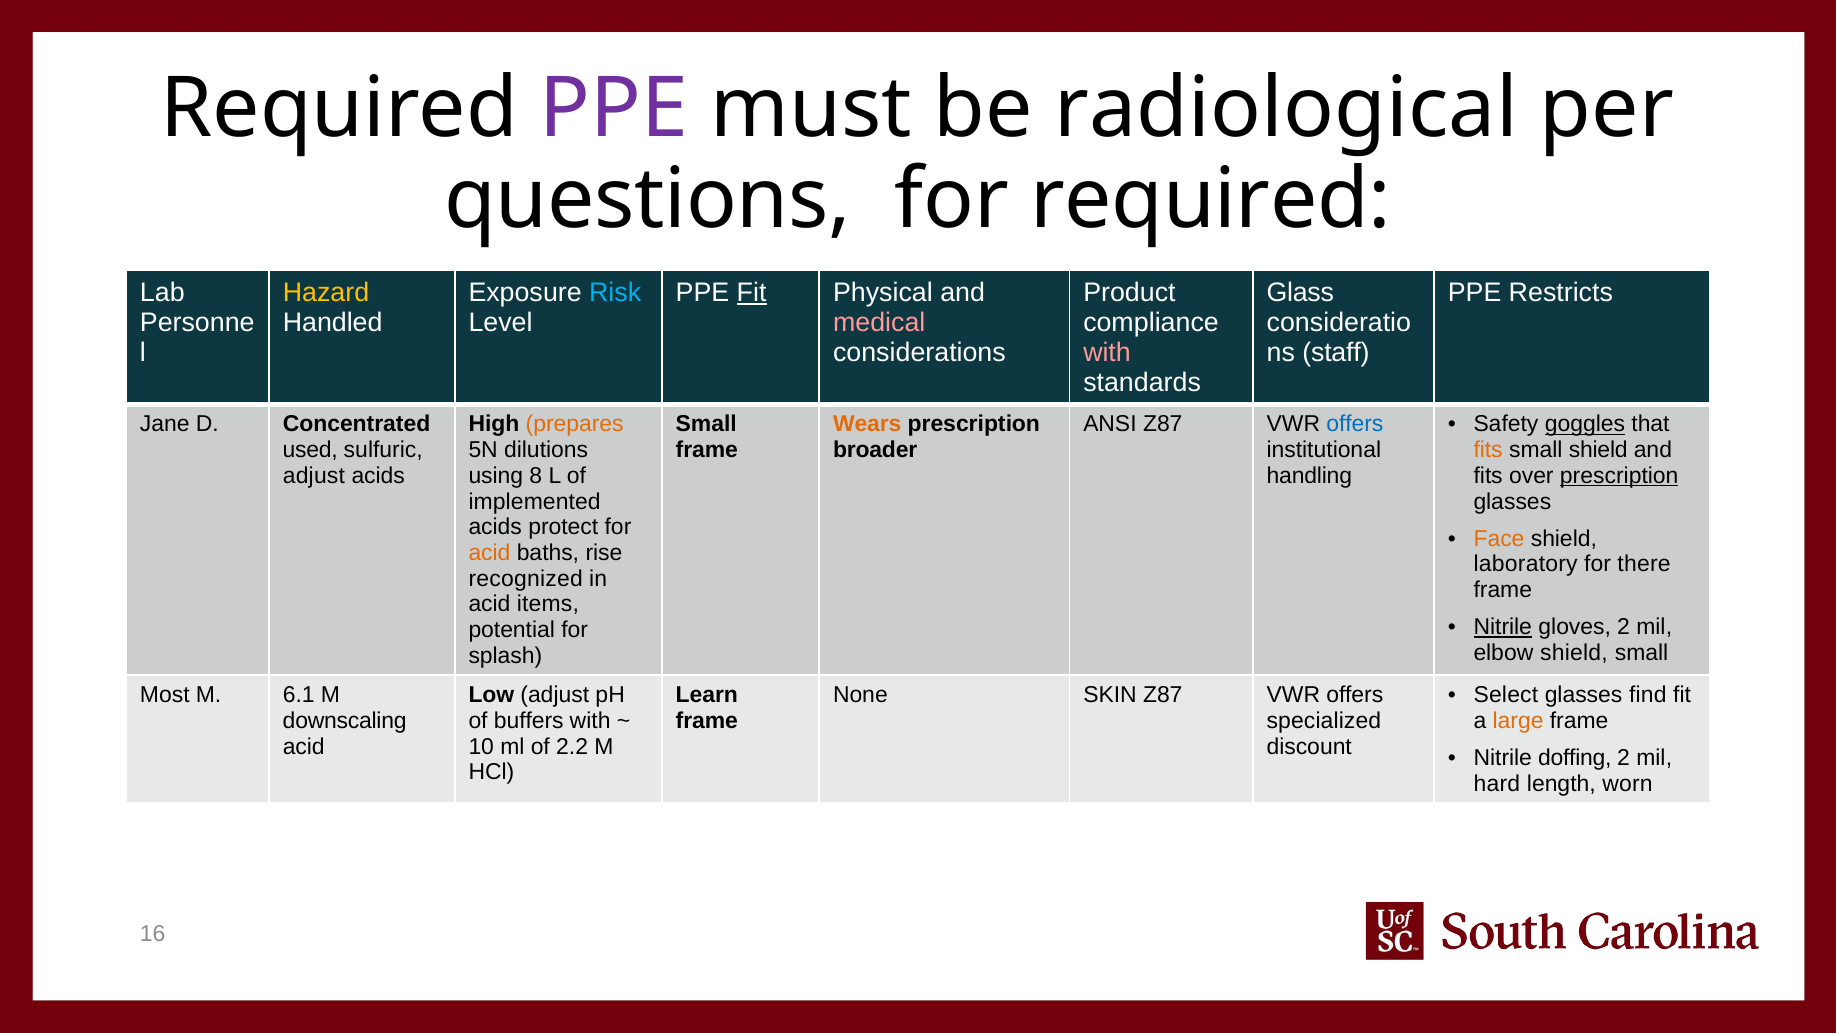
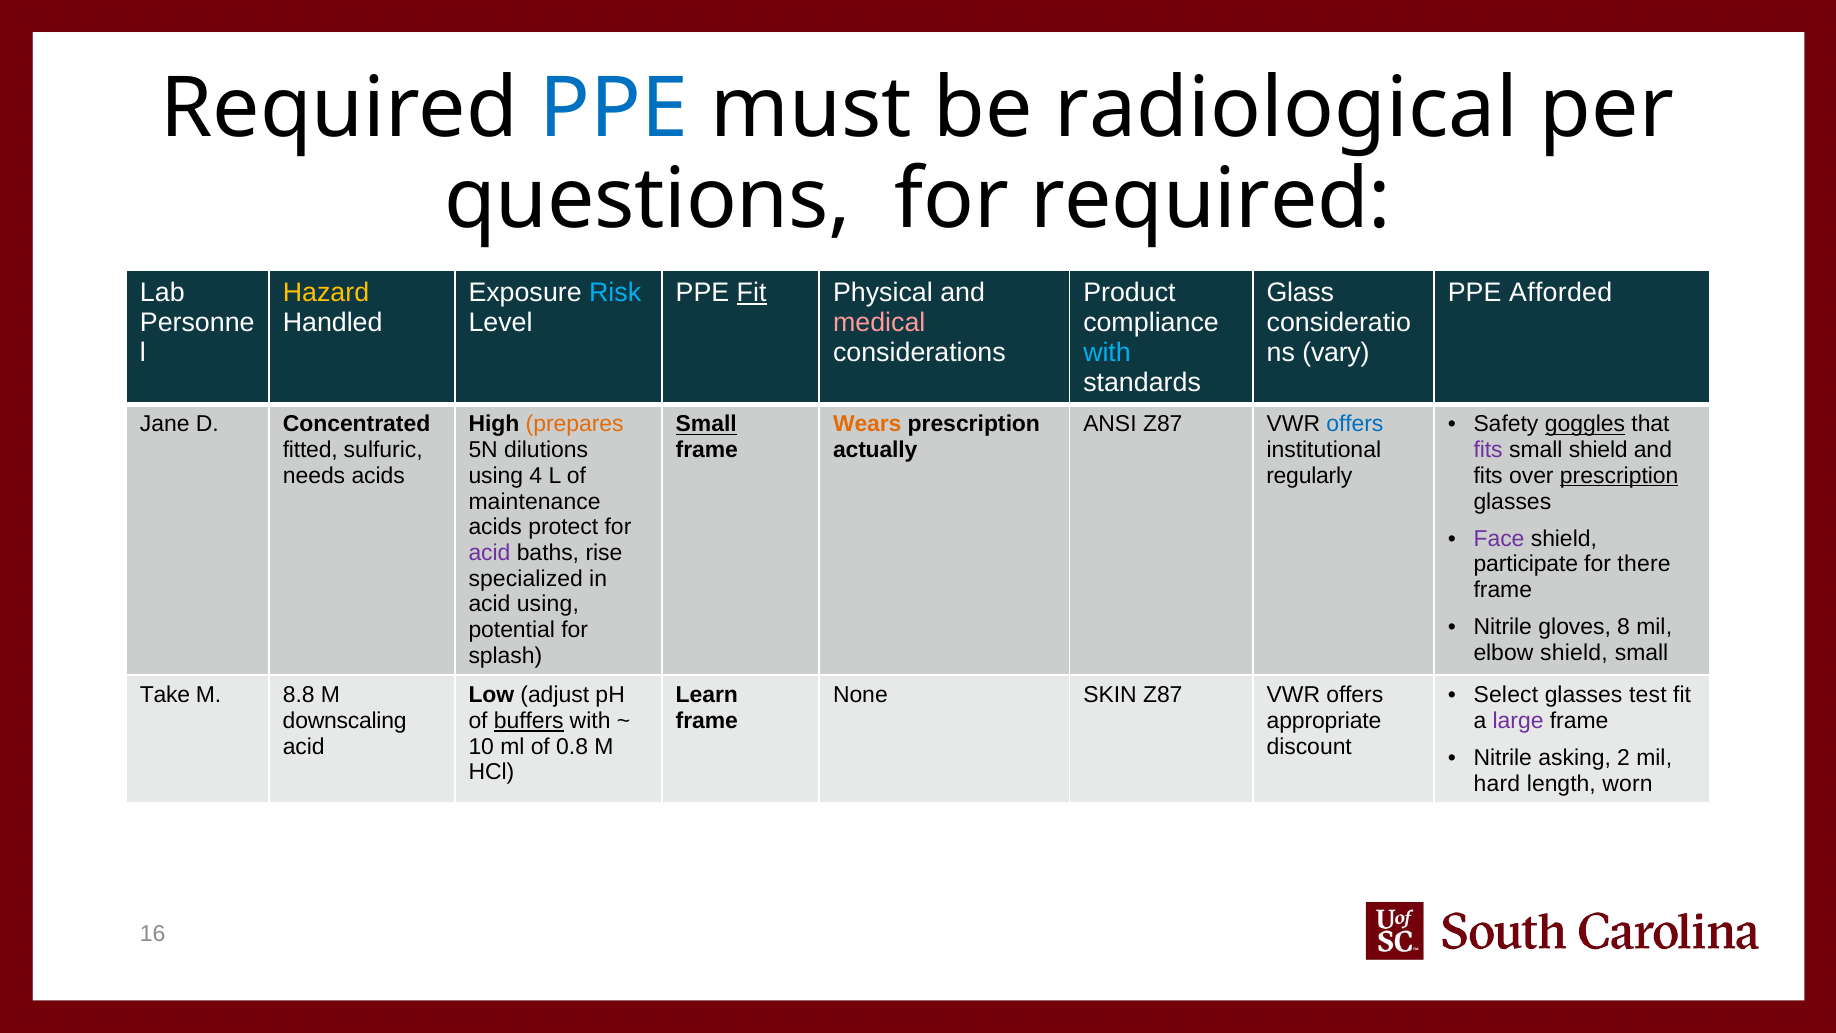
PPE colour: purple -> blue (614, 109)
Restricts: Restricts -> Afforded (1561, 292)
with colour: pink -> light blue (1107, 352)
staff: staff -> vary (1336, 352)
Small underline: none -> present (706, 424)
used: used -> fitted (310, 450)
broader: broader -> actually (875, 450)
fits colour: orange -> purple (1488, 450)
adjust: adjust -> needs (314, 476)
8: 8 -> 4 (536, 476)
handling: handling -> regularly (1309, 476)
implemented: implemented -> maintenance (535, 501)
Face colour: orange -> purple (1499, 539)
acid colour: orange -> purple (489, 553)
laboratory: laboratory -> participate (1526, 564)
recognized: recognized -> specialized (526, 578)
acid items: items -> using (548, 604)
Nitrile underline: present -> none (1503, 627)
gloves 2: 2 -> 8 (1624, 627)
Most: Most -> Take (165, 695)
6.1: 6.1 -> 8.8 (299, 695)
find: find -> test (1648, 695)
buffers underline: none -> present (529, 721)
specialized: specialized -> appropriate (1324, 721)
large colour: orange -> purple (1518, 721)
2.2: 2.2 -> 0.8 (572, 746)
doffing: doffing -> asking (1575, 758)
